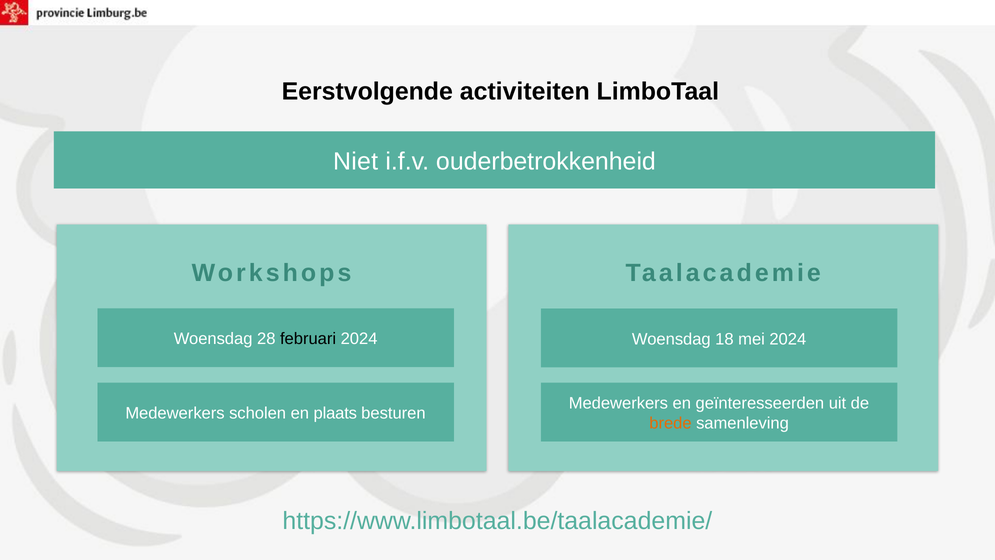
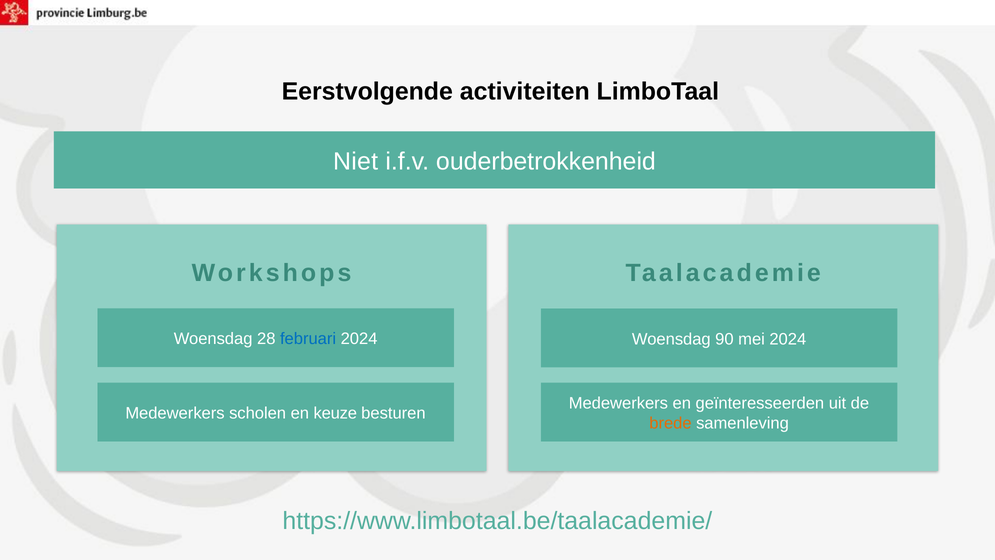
februari colour: black -> blue (308, 339)
18: 18 -> 90 (724, 339)
plaats: plaats -> keuze (335, 413)
